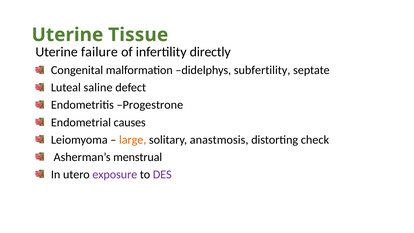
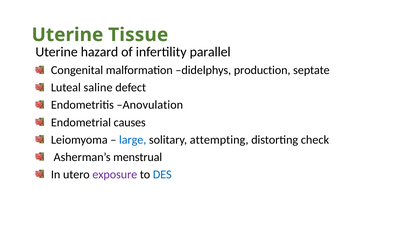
failure: failure -> hazard (100, 52)
directly: directly -> parallel (210, 52)
subfertility: subfertility -> production (262, 70)
Progestrone: Progestrone -> Anovulation (150, 105)
large colour: orange -> blue (133, 140)
anastmosis: anastmosis -> attempting (219, 140)
DES colour: purple -> blue (162, 174)
